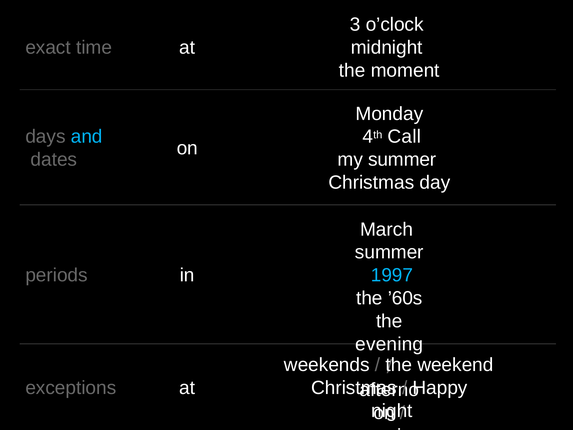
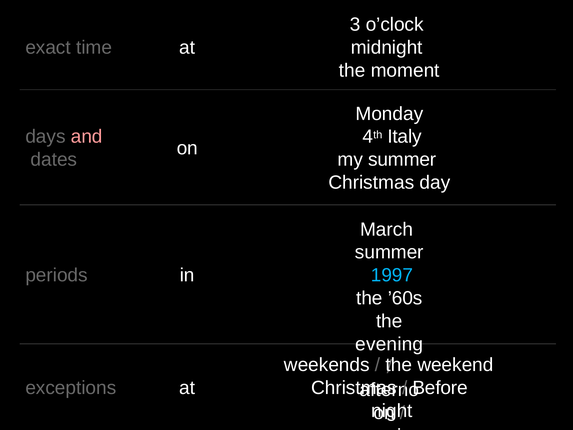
and colour: light blue -> pink (87, 137)
Call: Call -> Italy (405, 137)
Happy: Happy -> Before (440, 388)
